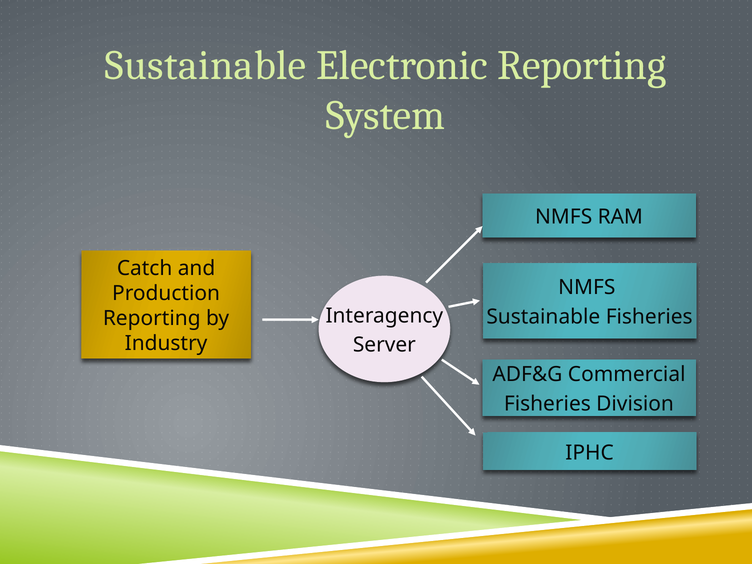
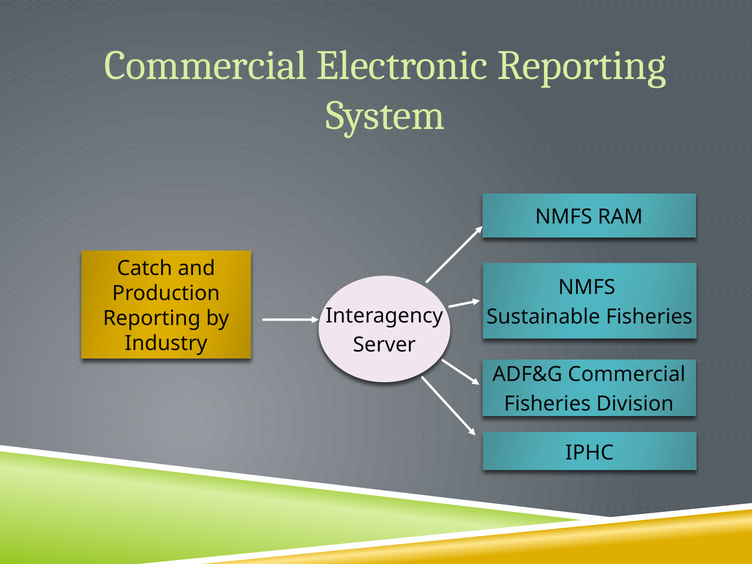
Sustainable: Sustainable -> Commercial (206, 65)
